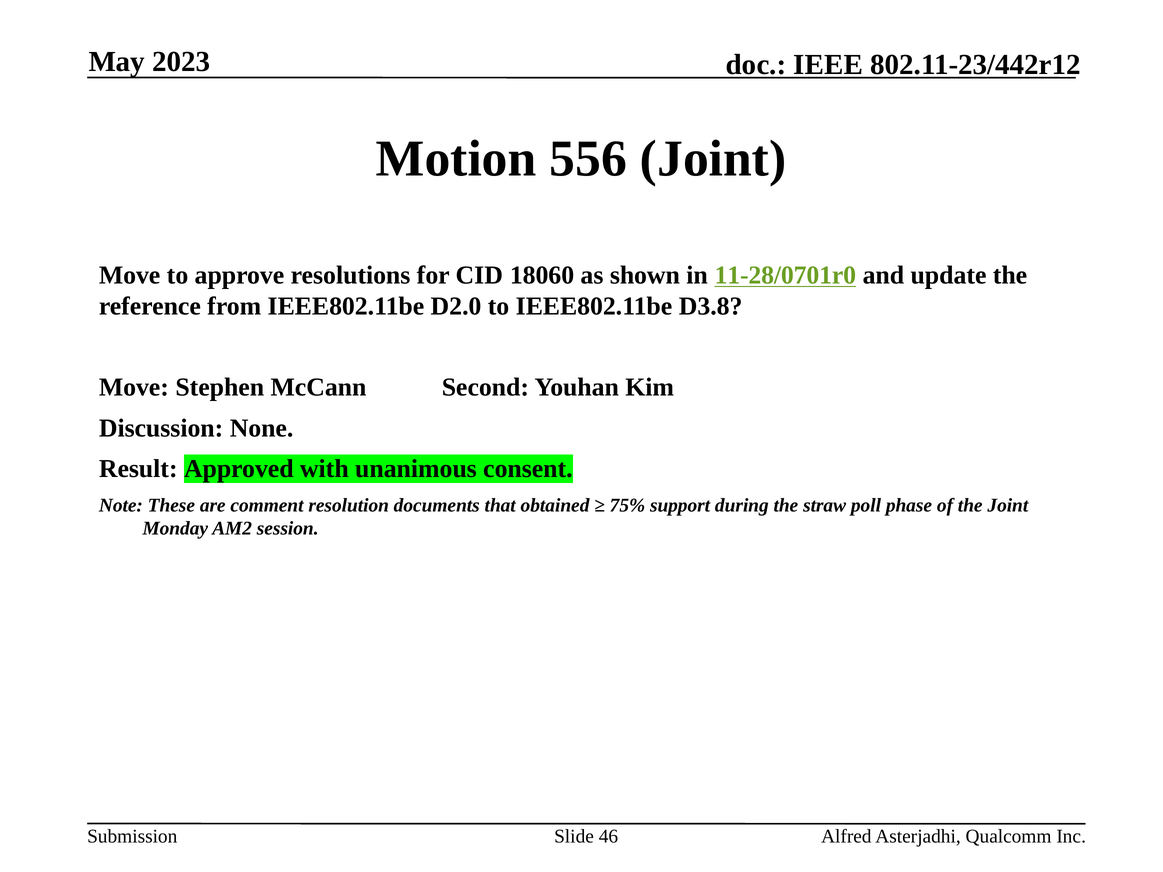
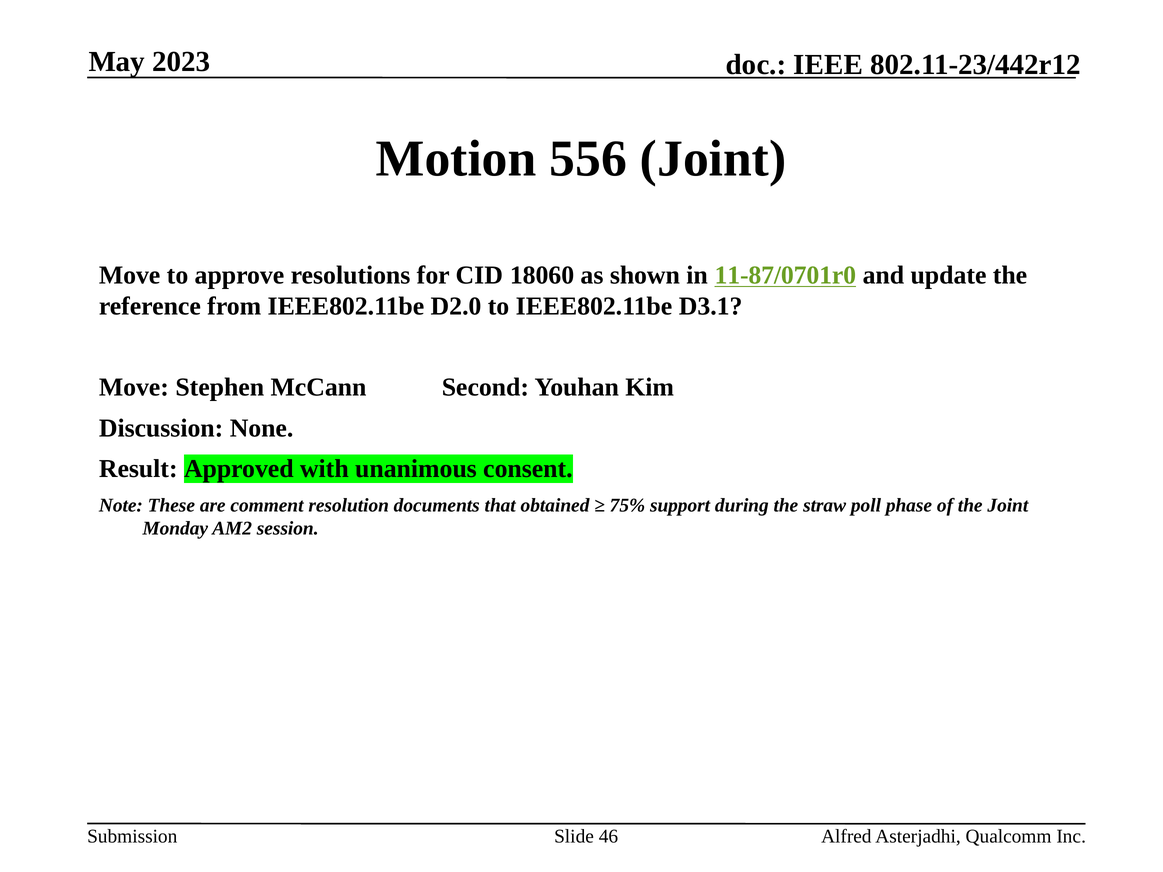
11-28/0701r0: 11-28/0701r0 -> 11-87/0701r0 (785, 275)
D3.8: D3.8 -> D3.1 (711, 306)
